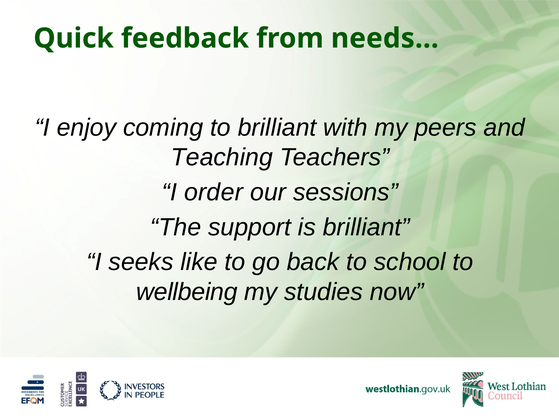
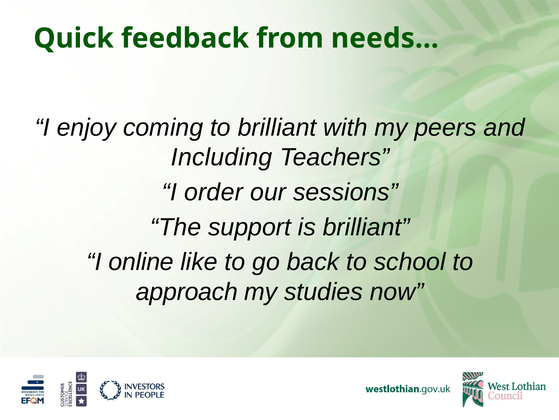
Teaching: Teaching -> Including (222, 157)
seeks: seeks -> online (141, 262)
wellbeing: wellbeing -> approach (187, 291)
